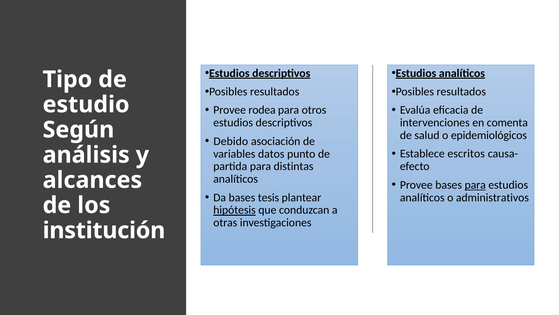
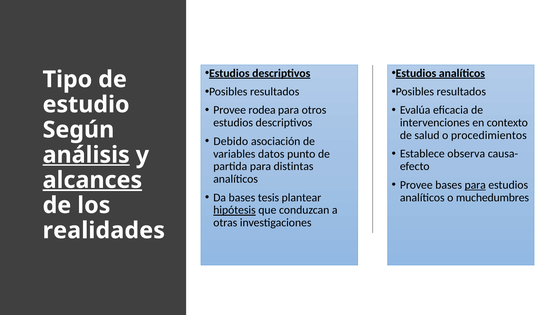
comenta: comenta -> contexto (507, 123)
epidemiológicos: epidemiológicos -> procedimientos (489, 135)
escritos: escritos -> observa (466, 154)
análisis underline: none -> present (86, 155)
alcances underline: none -> present (92, 180)
administrativos: administrativos -> muchedumbres (492, 197)
institución: institución -> realidades (104, 230)
